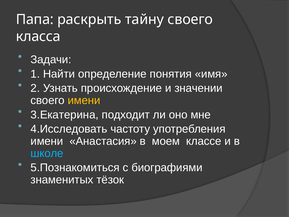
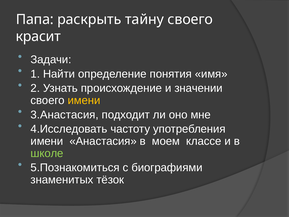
класса: класса -> красит (38, 36)
3.Екатерина: 3.Екатерина -> 3.Анастасия (65, 115)
школе colour: light blue -> light green (47, 153)
